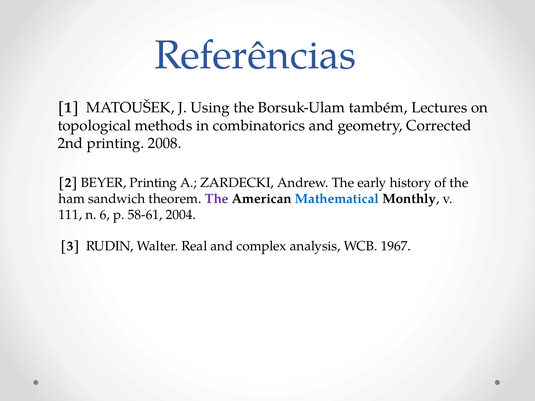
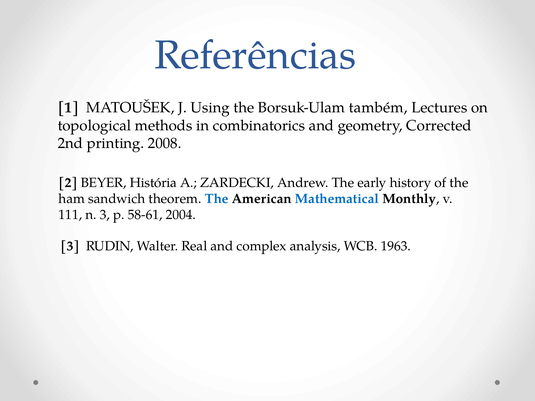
BEYER Printing: Printing -> História (153, 183)
The colour: purple -> blue (217, 199)
n 6: 6 -> 3 (105, 215)
1967: 1967 -> 1963 (396, 246)
